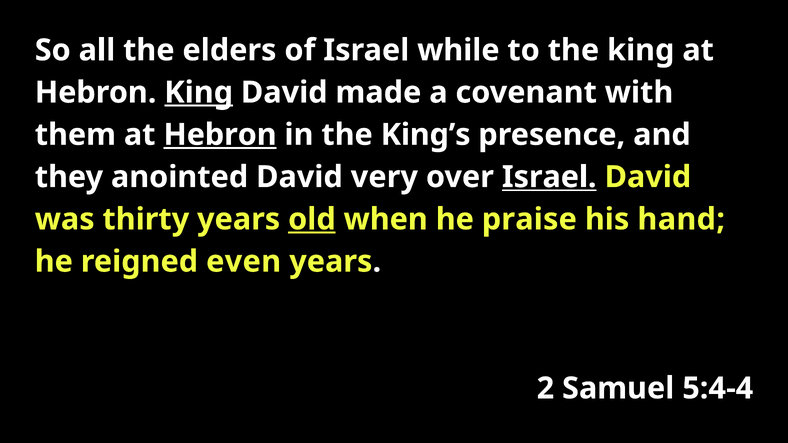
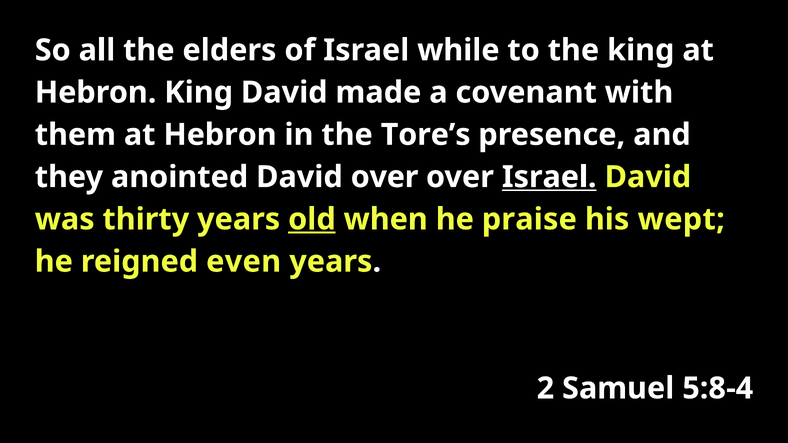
King underline: present -> none (199, 93)
Hebron underline: present -> none (220, 135)
King’s: King’s -> Tore’s (426, 135)
David very: very -> over (385, 177)
hand: hand -> wept (681, 219)
5:4-4: 5:4-4 -> 5:8-4 (718, 389)
